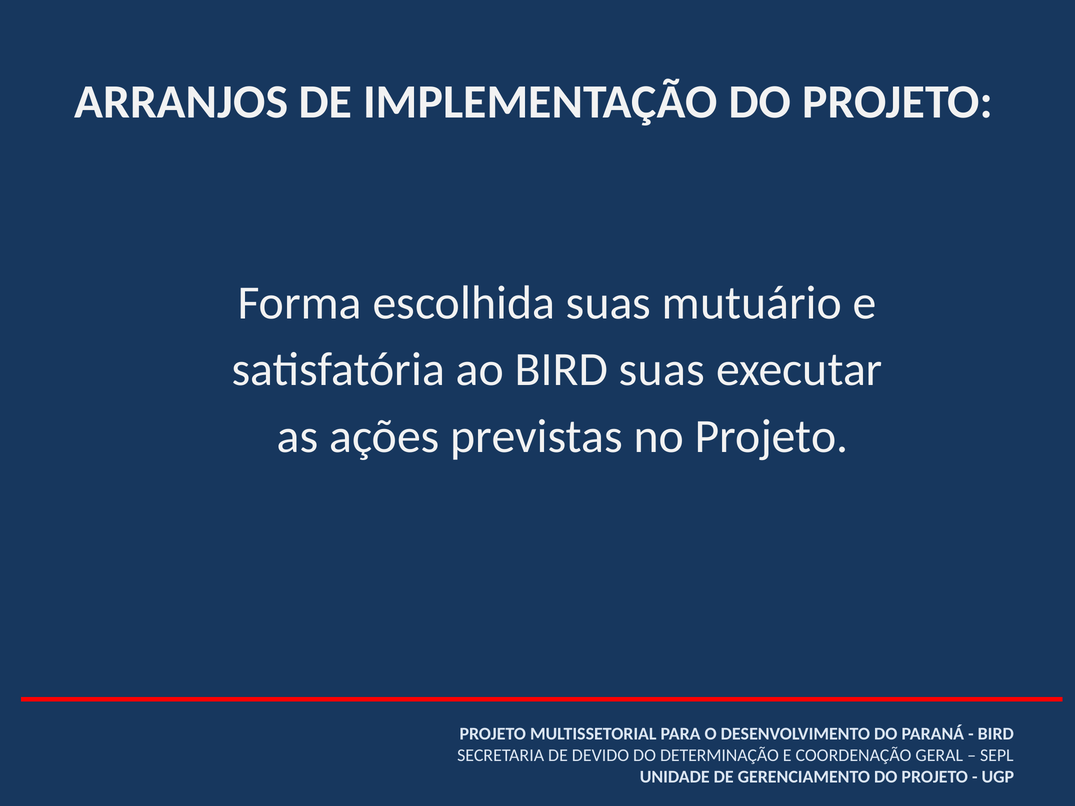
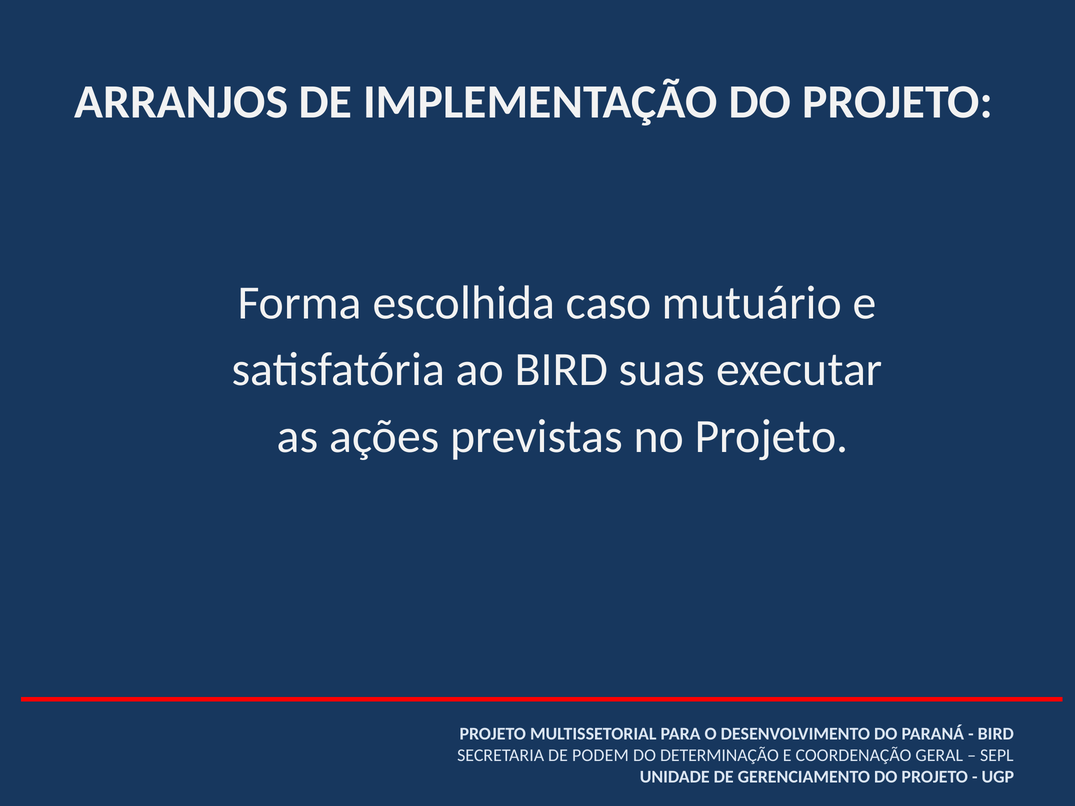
escolhida suas: suas -> caso (609, 303)
DEVIDO: DEVIDO -> PODEM (600, 756)
